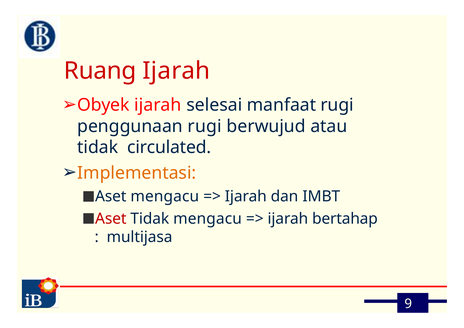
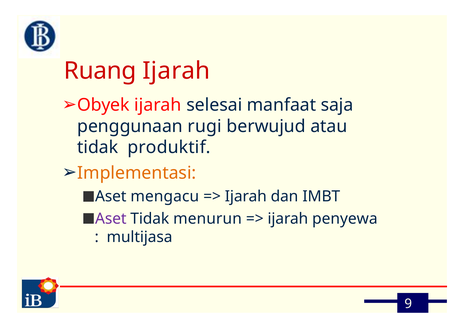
manfaat rugi: rugi -> saja (337, 105)
circulated: circulated -> produktif (169, 147)
Aset colour: red -> purple (111, 219)
Tidak mengacu: mengacu -> menurun (208, 219)
bertahap: bertahap -> penyewa (345, 219)
